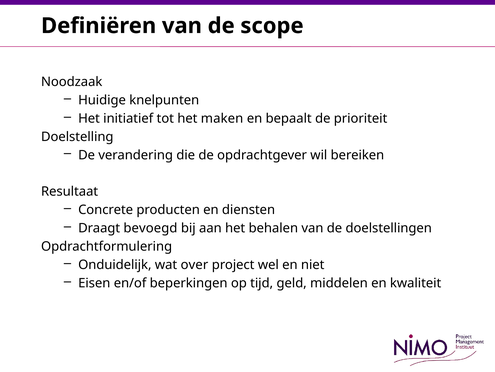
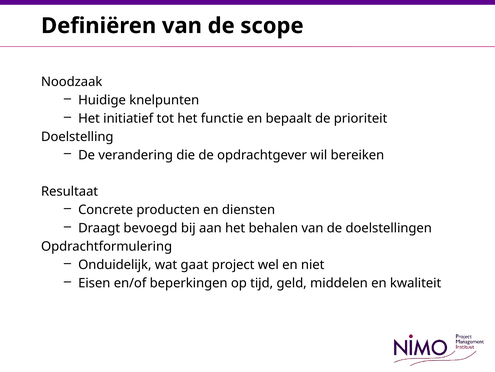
maken: maken -> functie (222, 118)
over: over -> gaat (194, 264)
